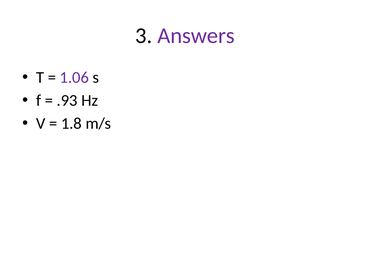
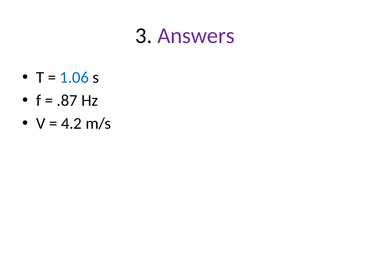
1.06 colour: purple -> blue (74, 78)
.93: .93 -> .87 (67, 101)
1.8: 1.8 -> 4.2 (71, 124)
